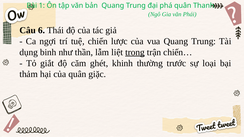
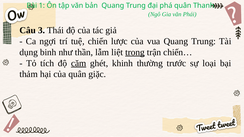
6: 6 -> 3 (41, 30)
giắt: giắt -> tích (47, 63)
căm underline: none -> present (79, 63)
